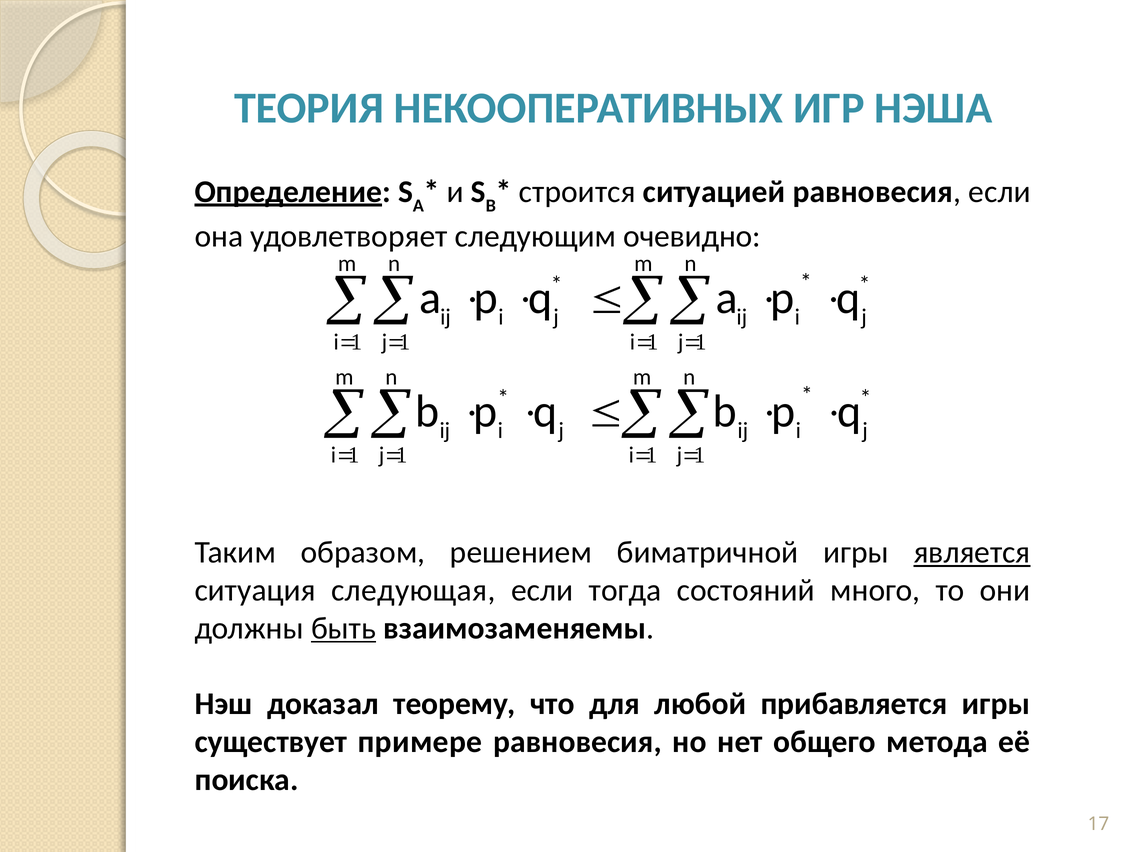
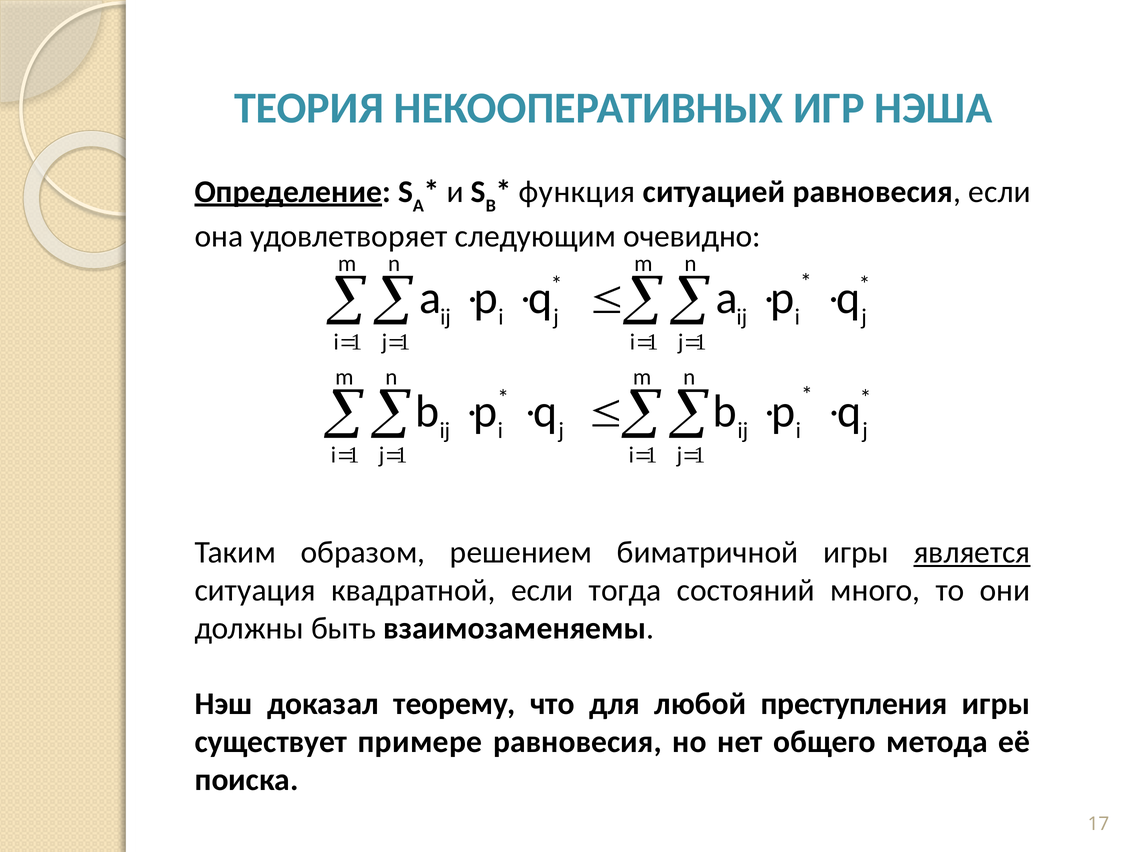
строится: строится -> функция (577, 192)
следующая: следующая -> квадратной (413, 590)
быть underline: present -> none (343, 628)
прибавляется: прибавляется -> преступления (854, 704)
